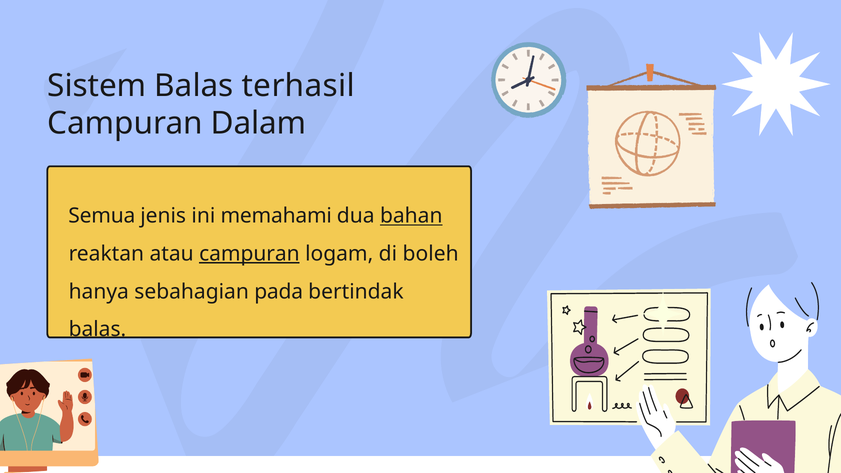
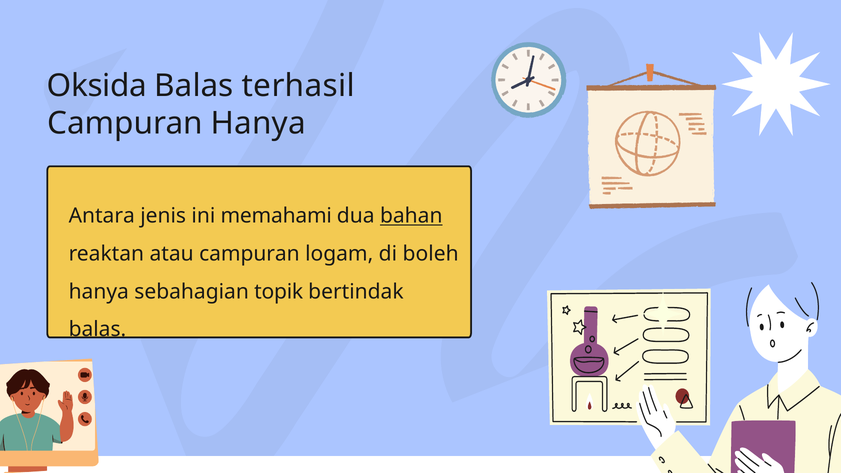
Sistem: Sistem -> Oksida (97, 86)
Campuran Dalam: Dalam -> Hanya (258, 123)
Semua: Semua -> Antara (102, 216)
campuran underline: present -> none (249, 254)
pada: pada -> topik (279, 292)
